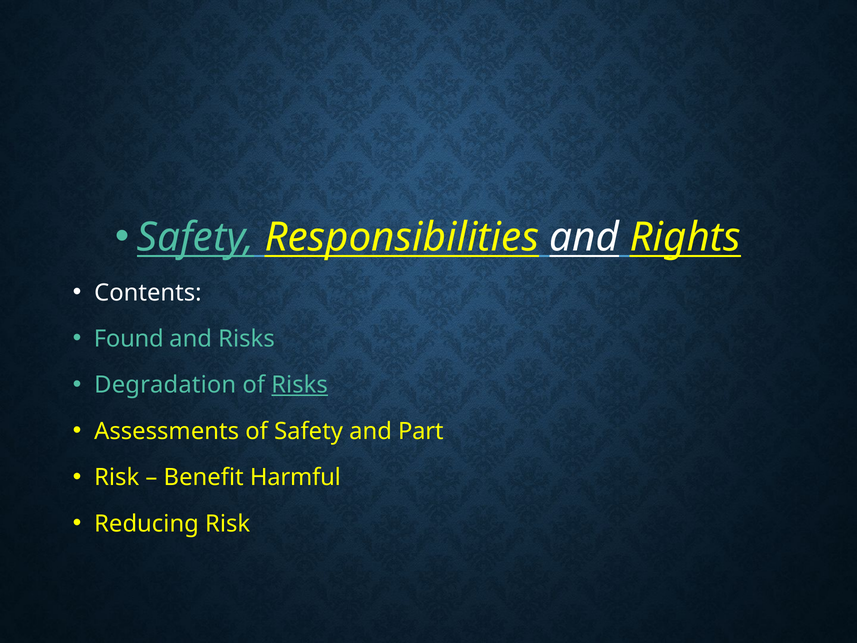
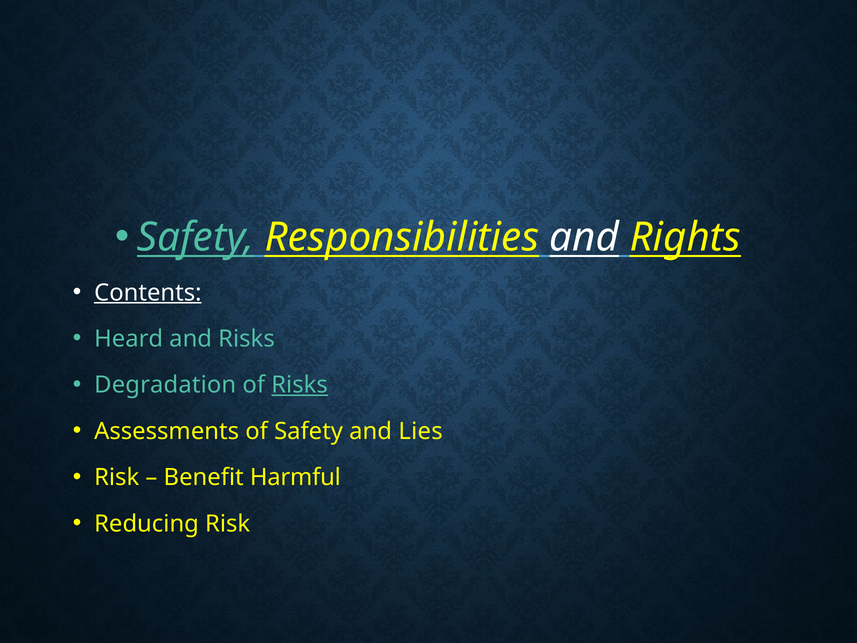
Contents underline: none -> present (148, 293)
Found: Found -> Heard (129, 339)
Part: Part -> Lies (421, 431)
